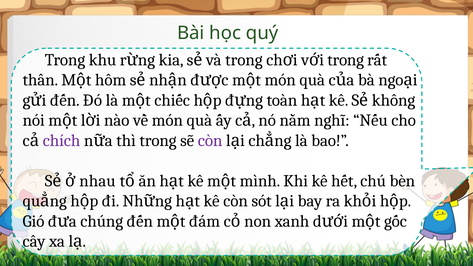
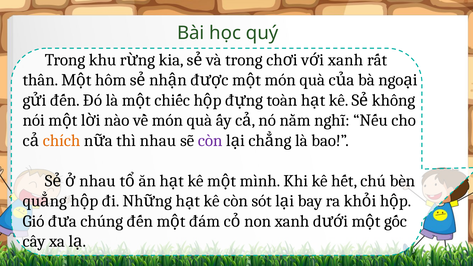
trong: trong -> xanh (345, 60)
chích colour: purple -> orange (62, 141)
thì trong: trong -> nhau (158, 141)
